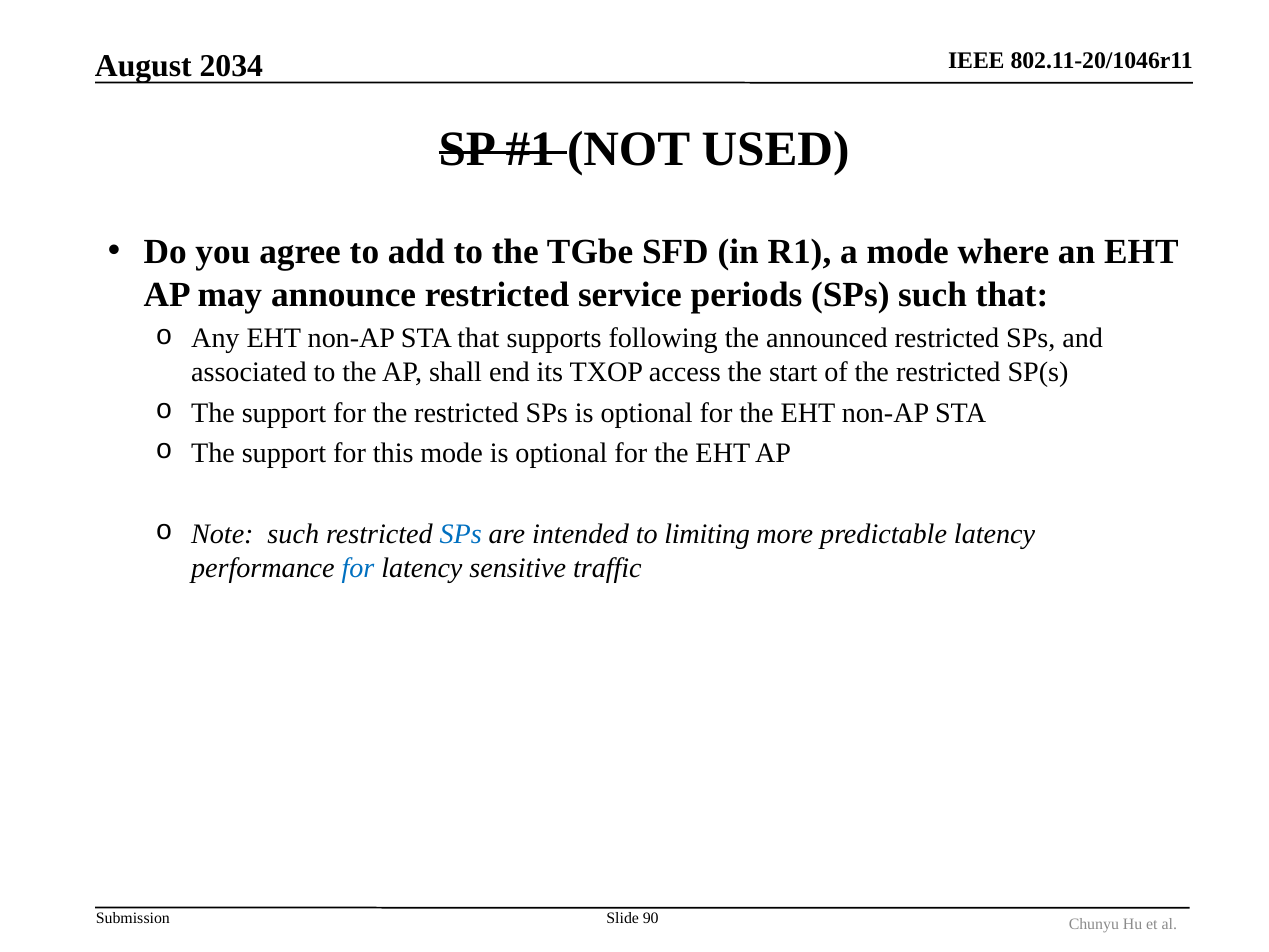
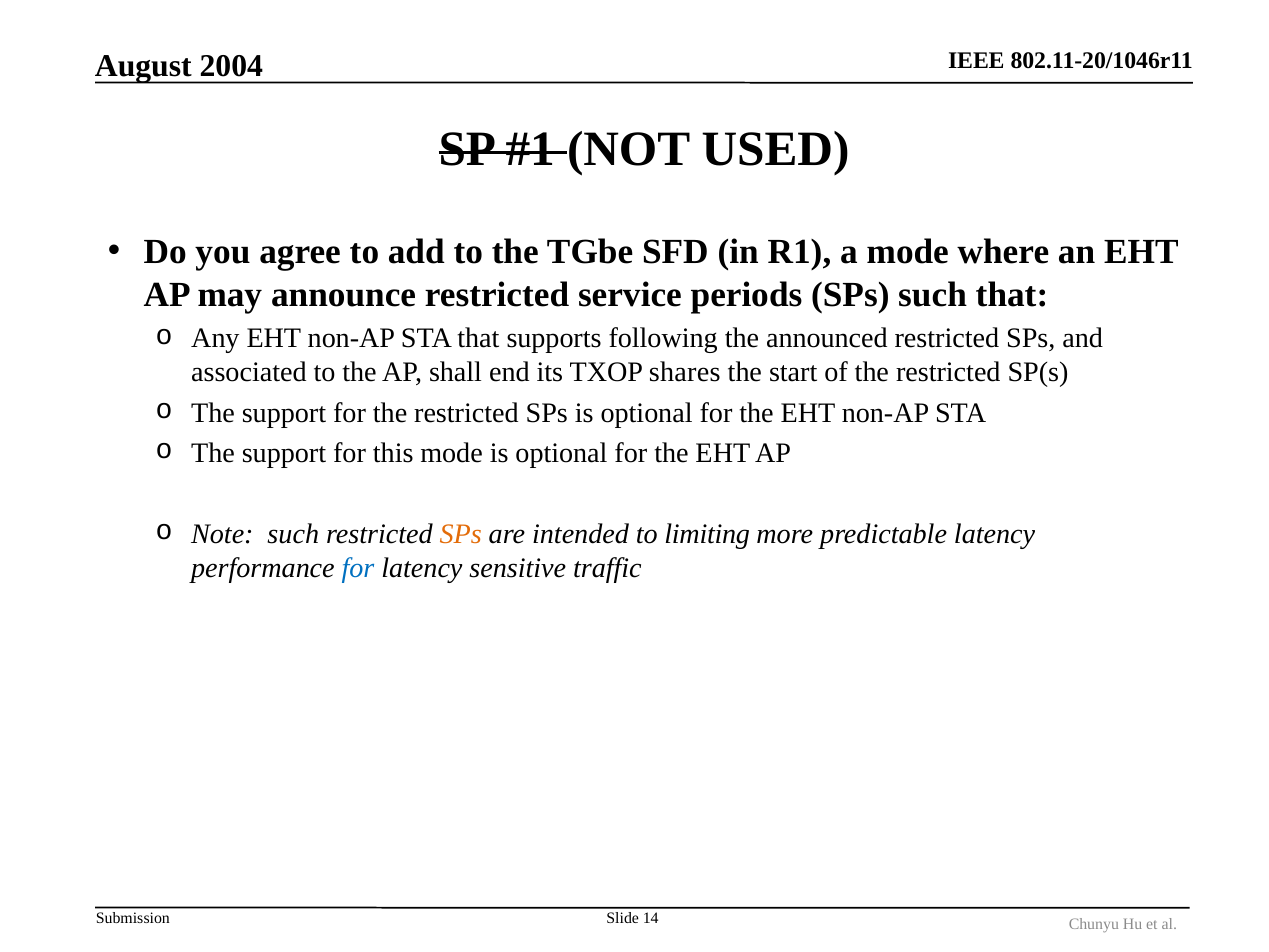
2034: 2034 -> 2004 (231, 66)
access: access -> shares (685, 372)
SPs colour: blue -> orange (461, 534)
90: 90 -> 14 (651, 918)
